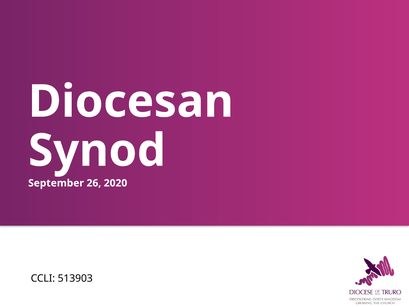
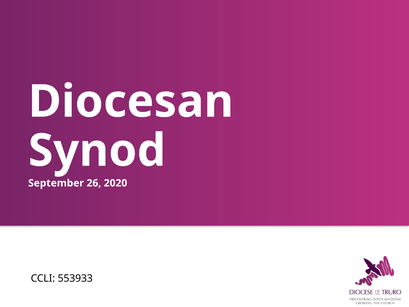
513903: 513903 -> 553933 (75, 278)
